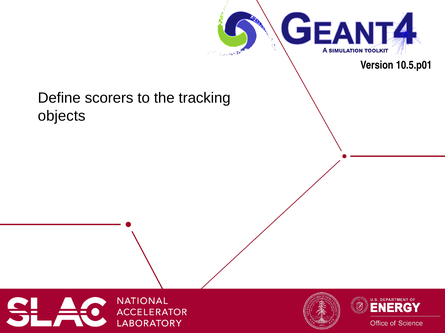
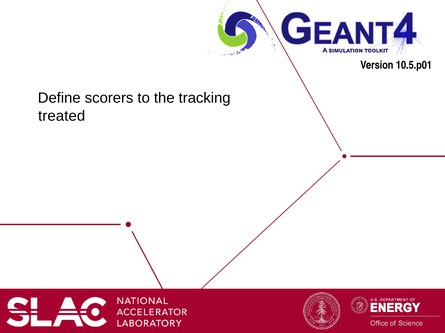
objects: objects -> treated (62, 116)
